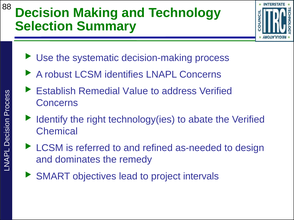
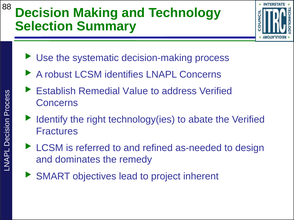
Chemical: Chemical -> Fractures (57, 132)
intervals: intervals -> inherent (201, 177)
